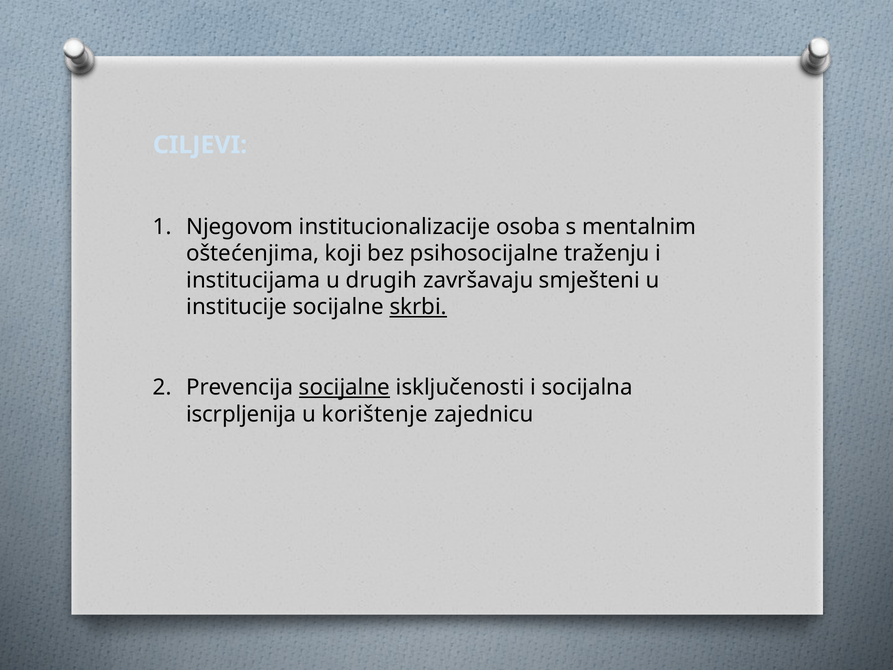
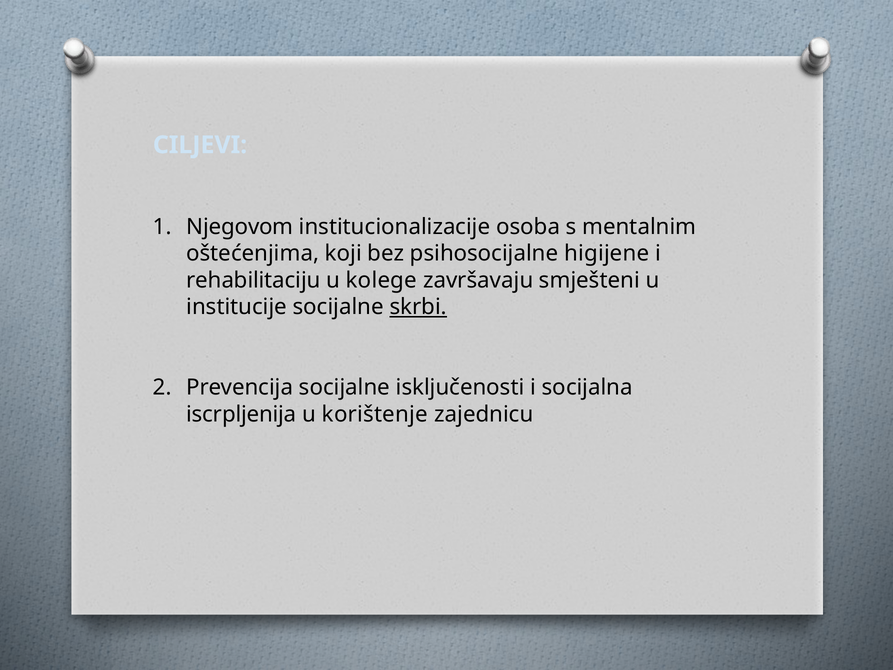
traženju: traženju -> higijene (607, 253)
institucijama: institucijama -> rehabilitaciju (253, 280)
drugih: drugih -> kolege (381, 280)
socijalne underline: present -> none (344, 387)
